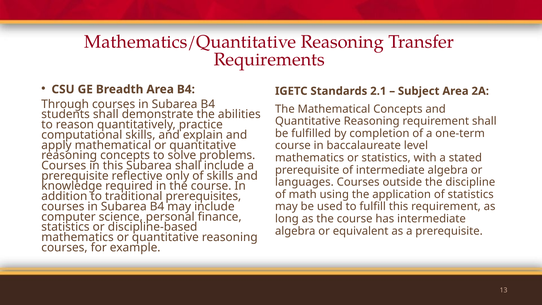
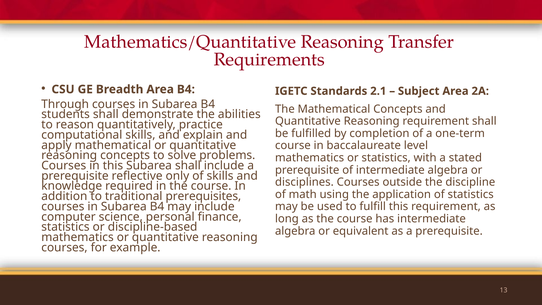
languages: languages -> disciplines (304, 182)
